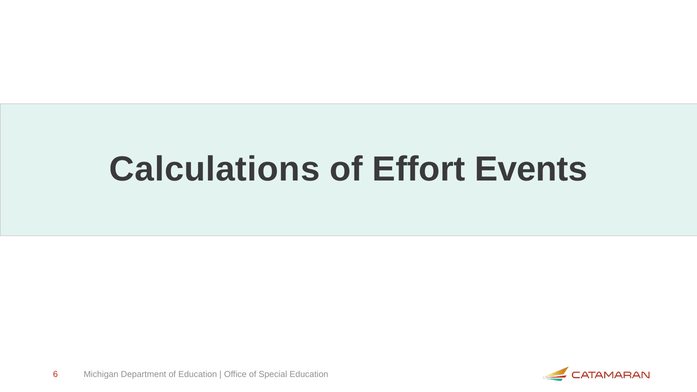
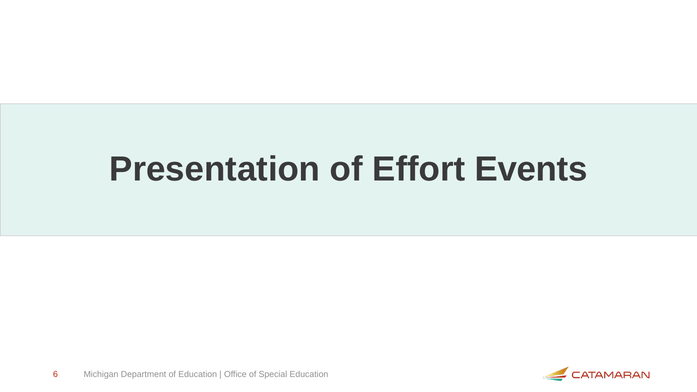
Calculations: Calculations -> Presentation (215, 169)
